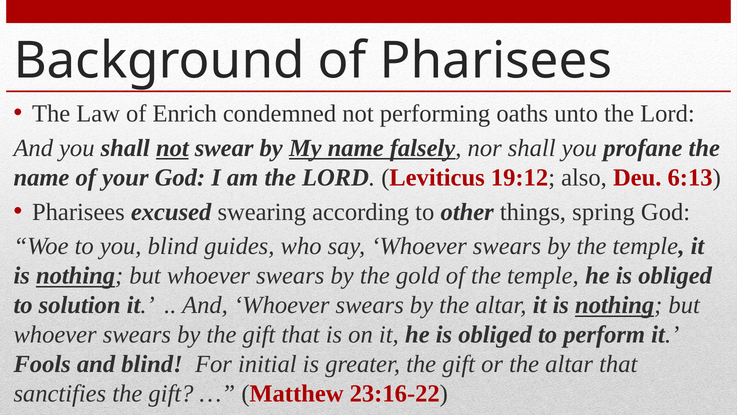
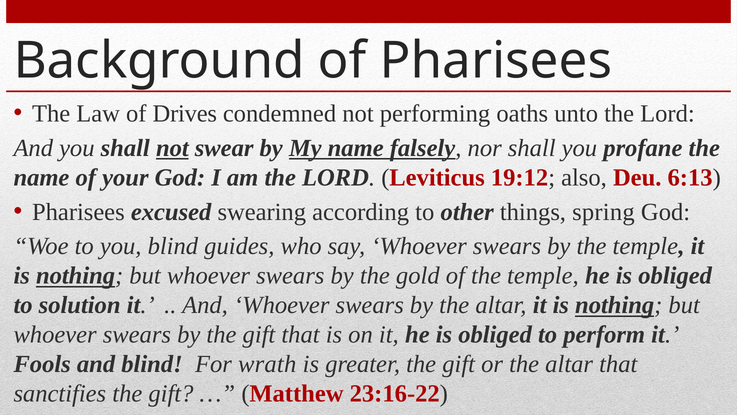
Enrich: Enrich -> Drives (185, 113)
initial: initial -> wrath (267, 364)
